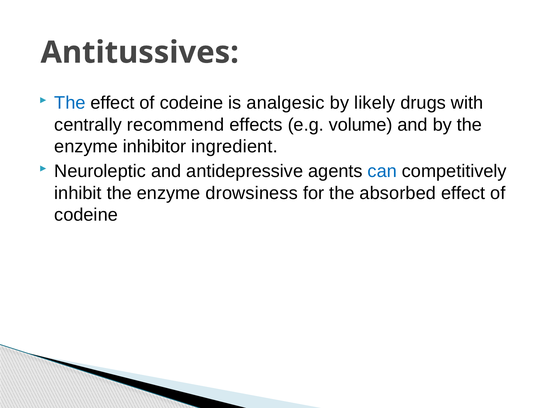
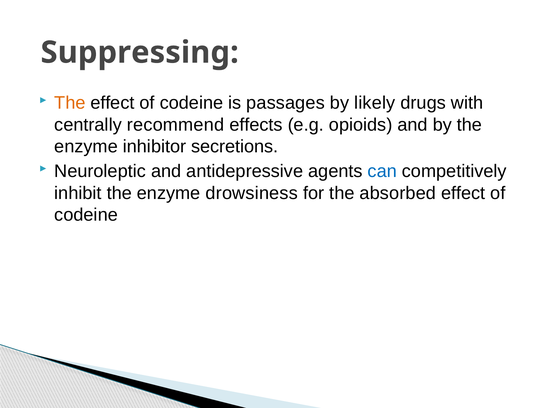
Antitussives: Antitussives -> Suppressing (140, 52)
The colour: blue -> orange (70, 103)
analgesic: analgesic -> passages (286, 103)
volume: volume -> opioids (361, 125)
ingredient: ingredient -> secretions (235, 146)
